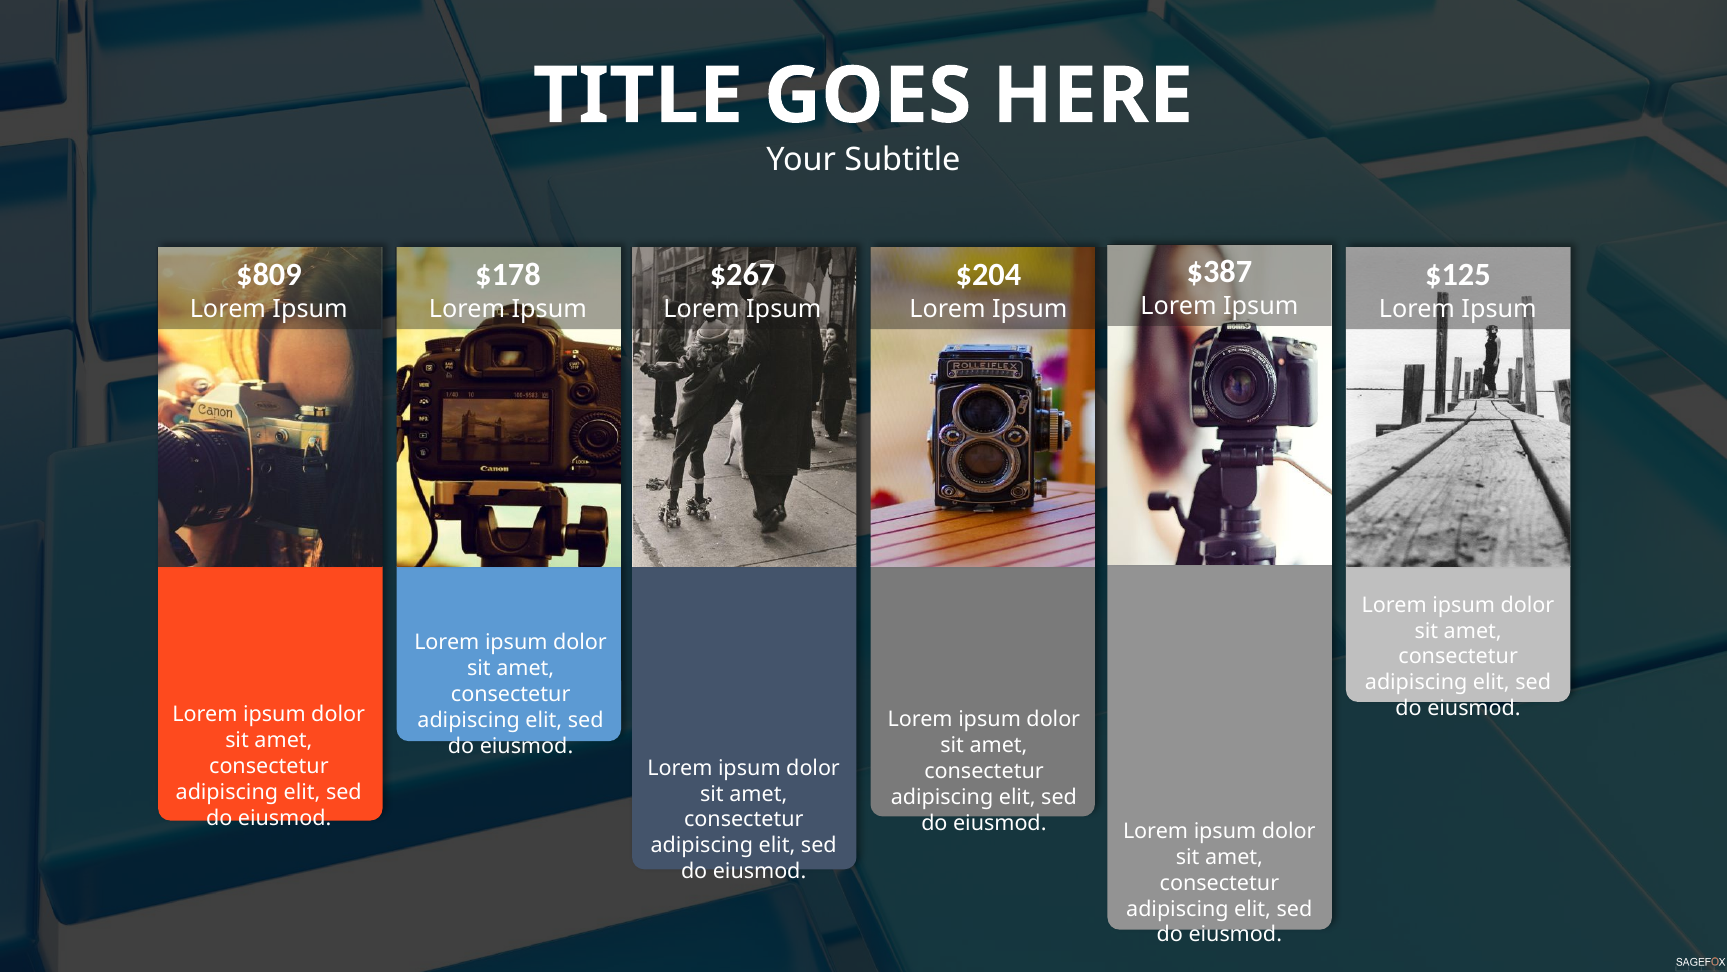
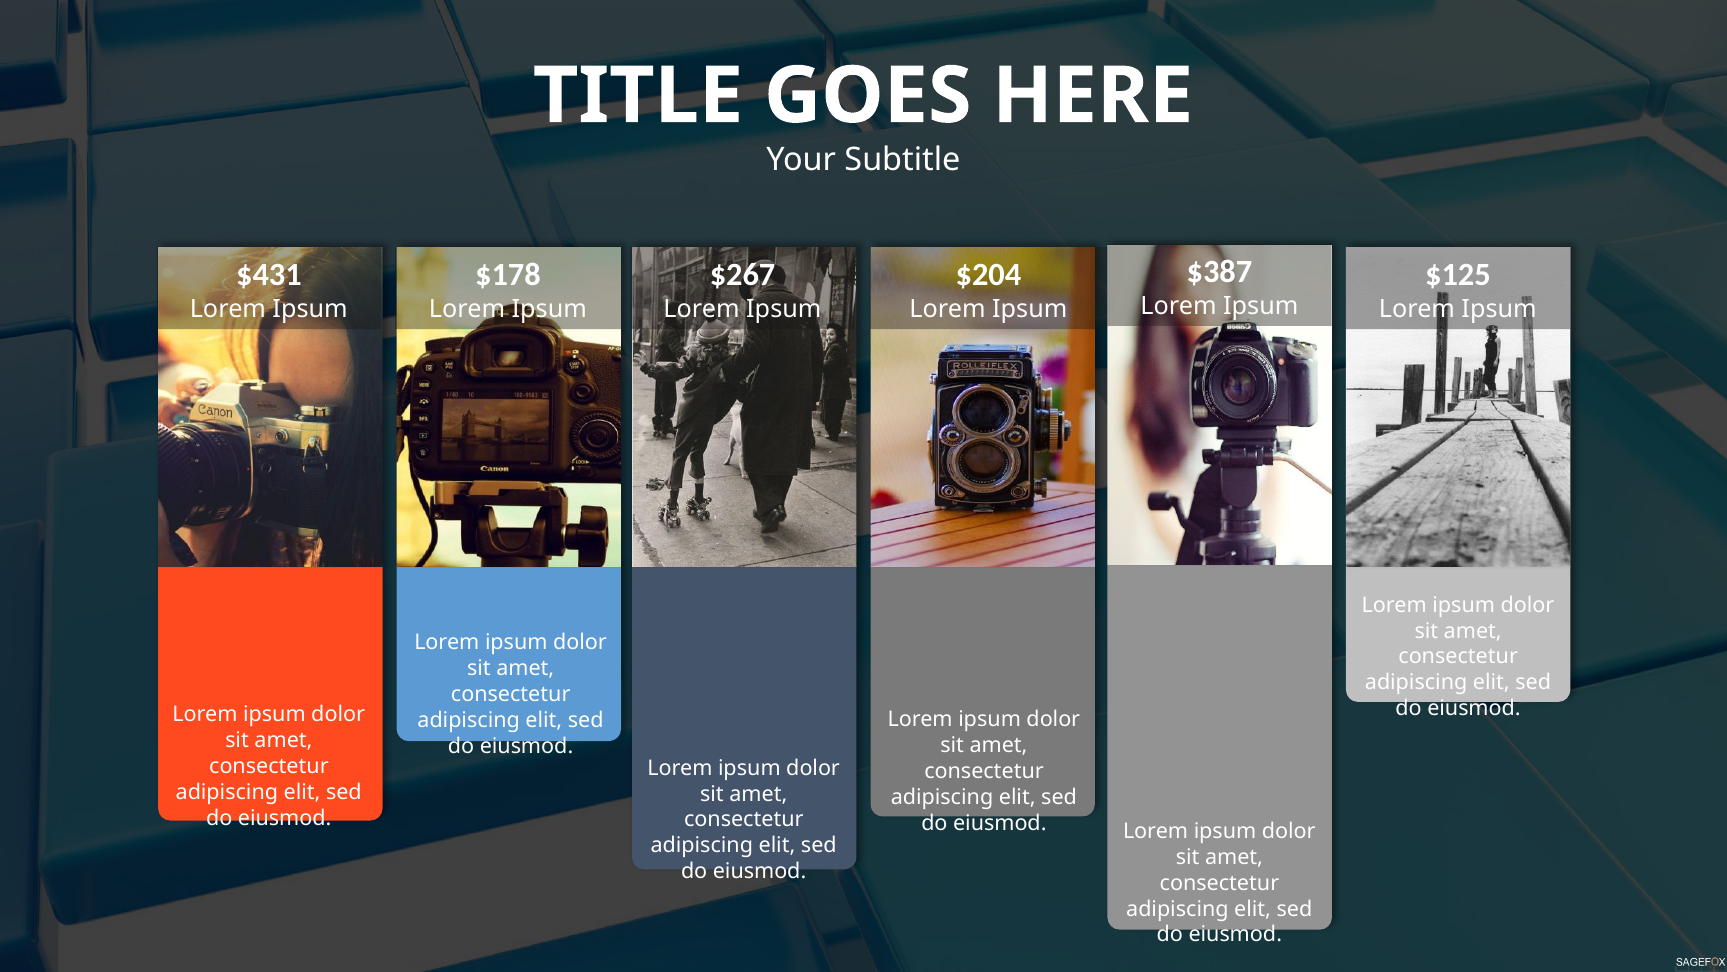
$809: $809 -> $431 (269, 275)
